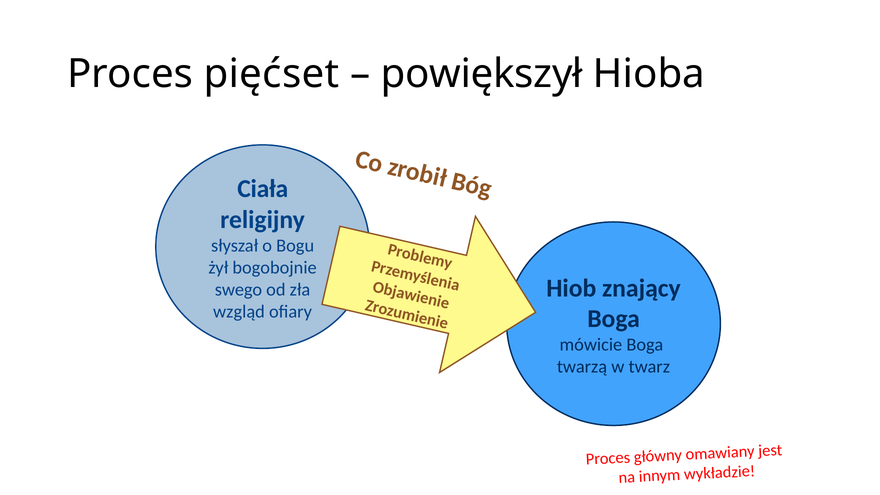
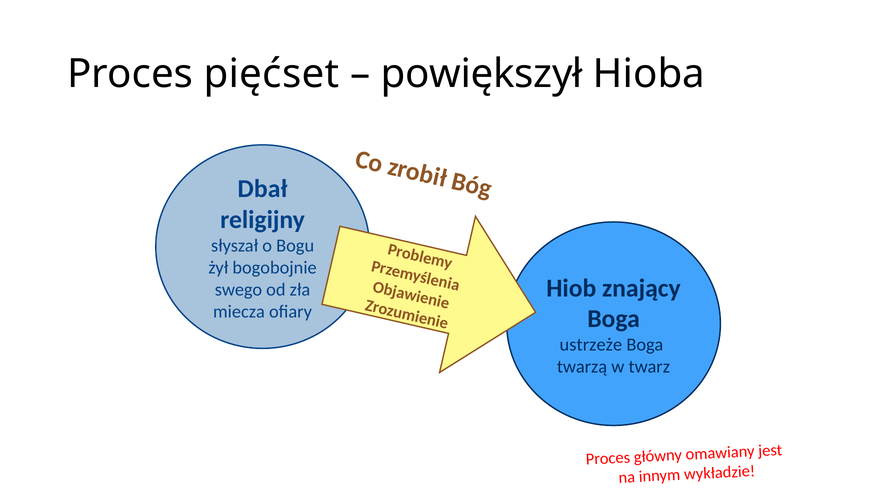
Ciała: Ciała -> Dbał (263, 189)
wzgląd: wzgląd -> miecza (239, 312)
mówicie: mówicie -> ustrzeże (591, 345)
